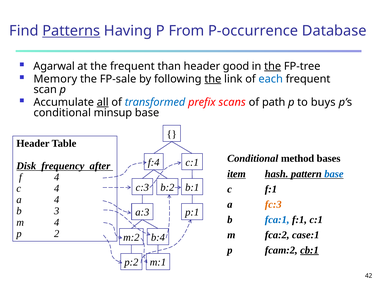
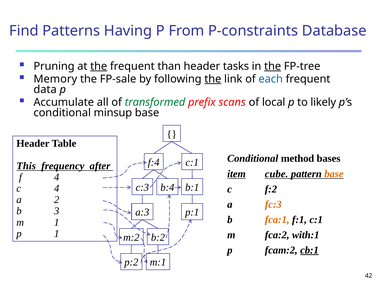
Patterns underline: present -> none (71, 31)
P-occurrence: P-occurrence -> P-constraints (253, 31)
Agarwal: Agarwal -> Pruning (54, 66)
the underline: none -> present (99, 66)
good: good -> tasks (236, 66)
scan: scan -> data (45, 89)
all underline: present -> none (103, 102)
transformed colour: blue -> green (155, 102)
path: path -> local (274, 102)
buys: buys -> likely (323, 102)
Disk: Disk -> This (26, 166)
hash: hash -> cube (277, 174)
base colour: blue -> orange (334, 174)
b:2: b:2 -> b:4 (167, 187)
c f:1: f:1 -> f:2 (271, 189)
a 4: 4 -> 2 (57, 200)
fca:1 colour: blue -> orange (277, 220)
m 4: 4 -> 1 (57, 222)
p 2: 2 -> 1 (57, 234)
case:1: case:1 -> with:1 (306, 235)
b:4: b:4 -> b:2 (158, 237)
